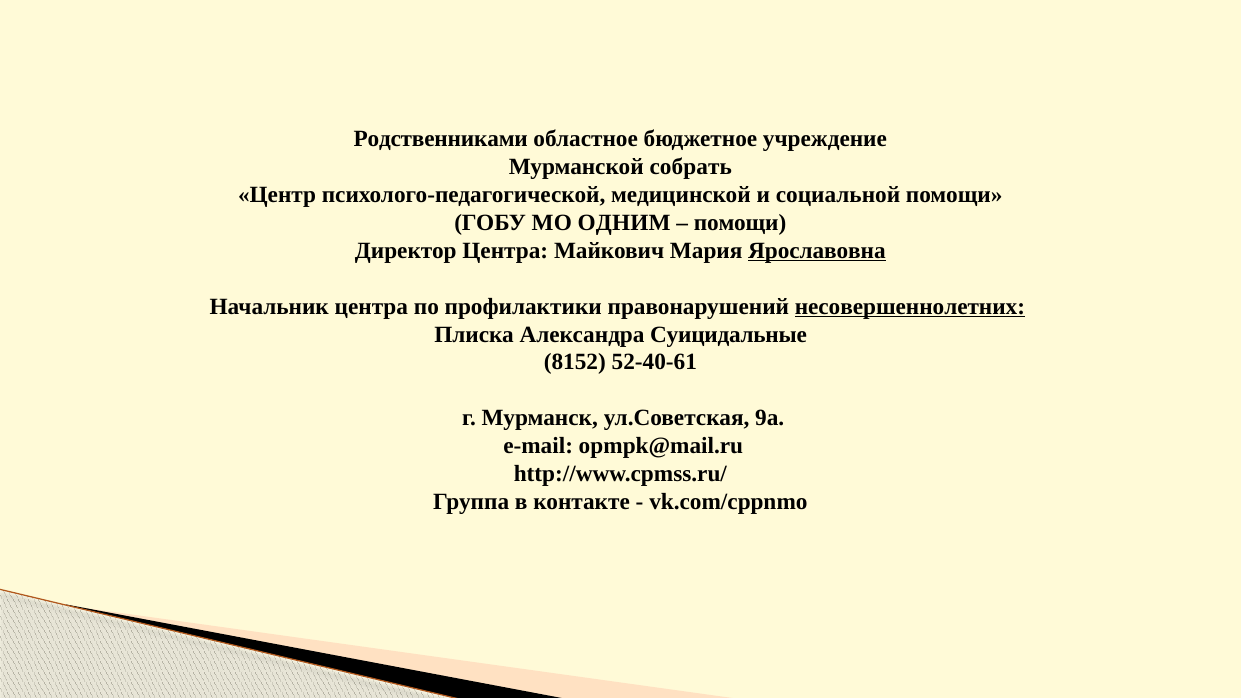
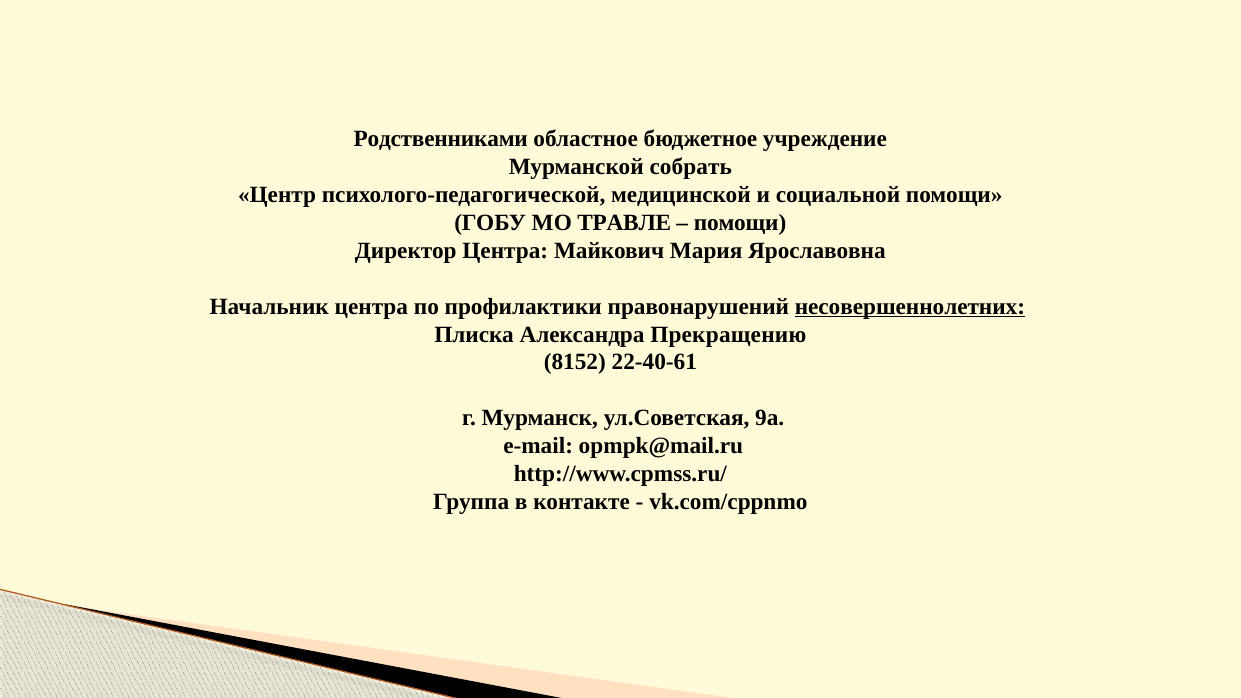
ОДНИМ: ОДНИМ -> ТРАВЛЕ (624, 223)
Ярославовна underline: present -> none (817, 251)
Суицидальные: Суицидальные -> Прекращению (728, 334)
52-40-61: 52-40-61 -> 22-40-61 (654, 362)
